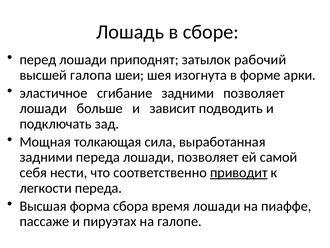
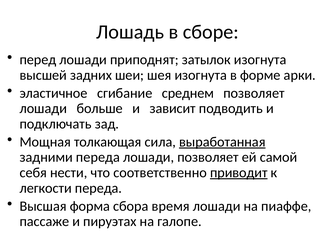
затылок рабочий: рабочий -> изогнута (260, 60)
галопа: галопа -> задних (91, 75)
сгибание задними: задними -> среднем (188, 93)
выработанная underline: none -> present (222, 142)
